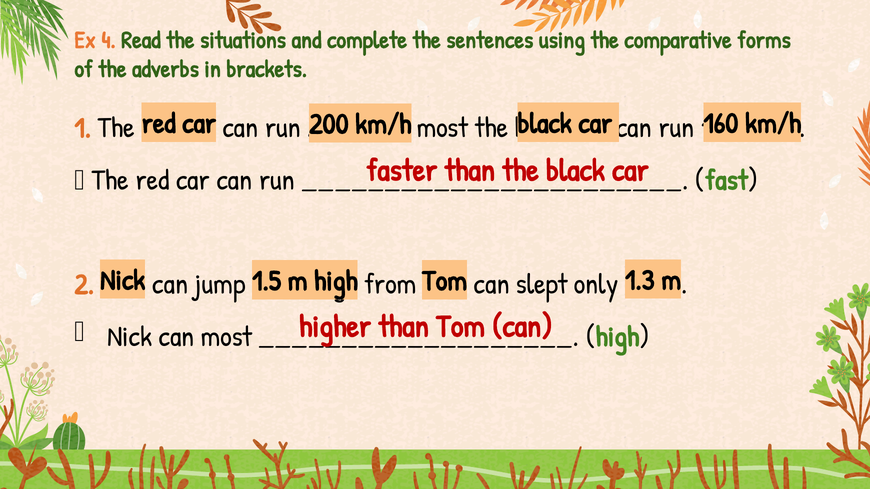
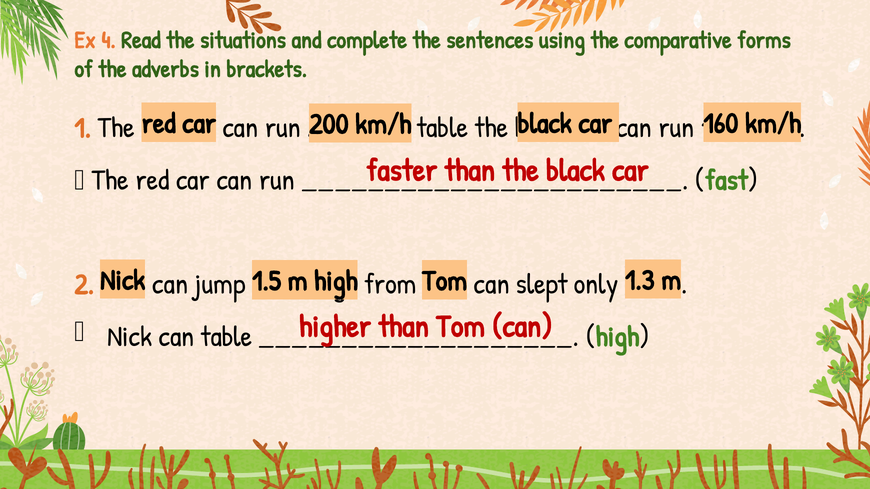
most: most -> table (442, 128)
can most: most -> table (227, 337)
